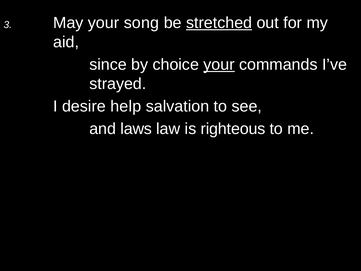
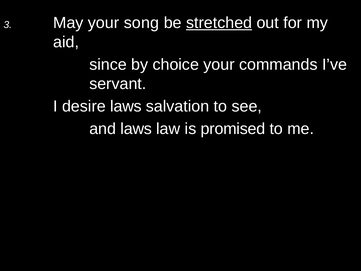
your underline: present -> none (219, 65)
strayed: strayed -> servant (118, 84)
desire help: help -> laws (126, 106)
righteous: righteous -> promised (233, 129)
